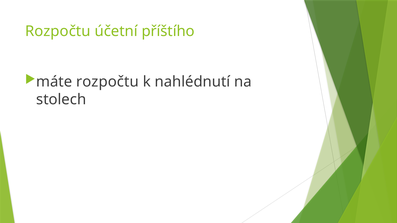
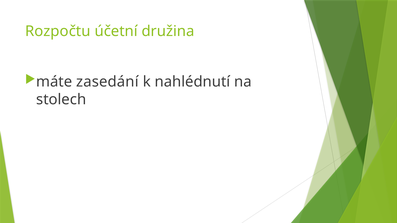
příštího: příštího -> družina (168, 31)
máte rozpočtu: rozpočtu -> zasedání (107, 82)
